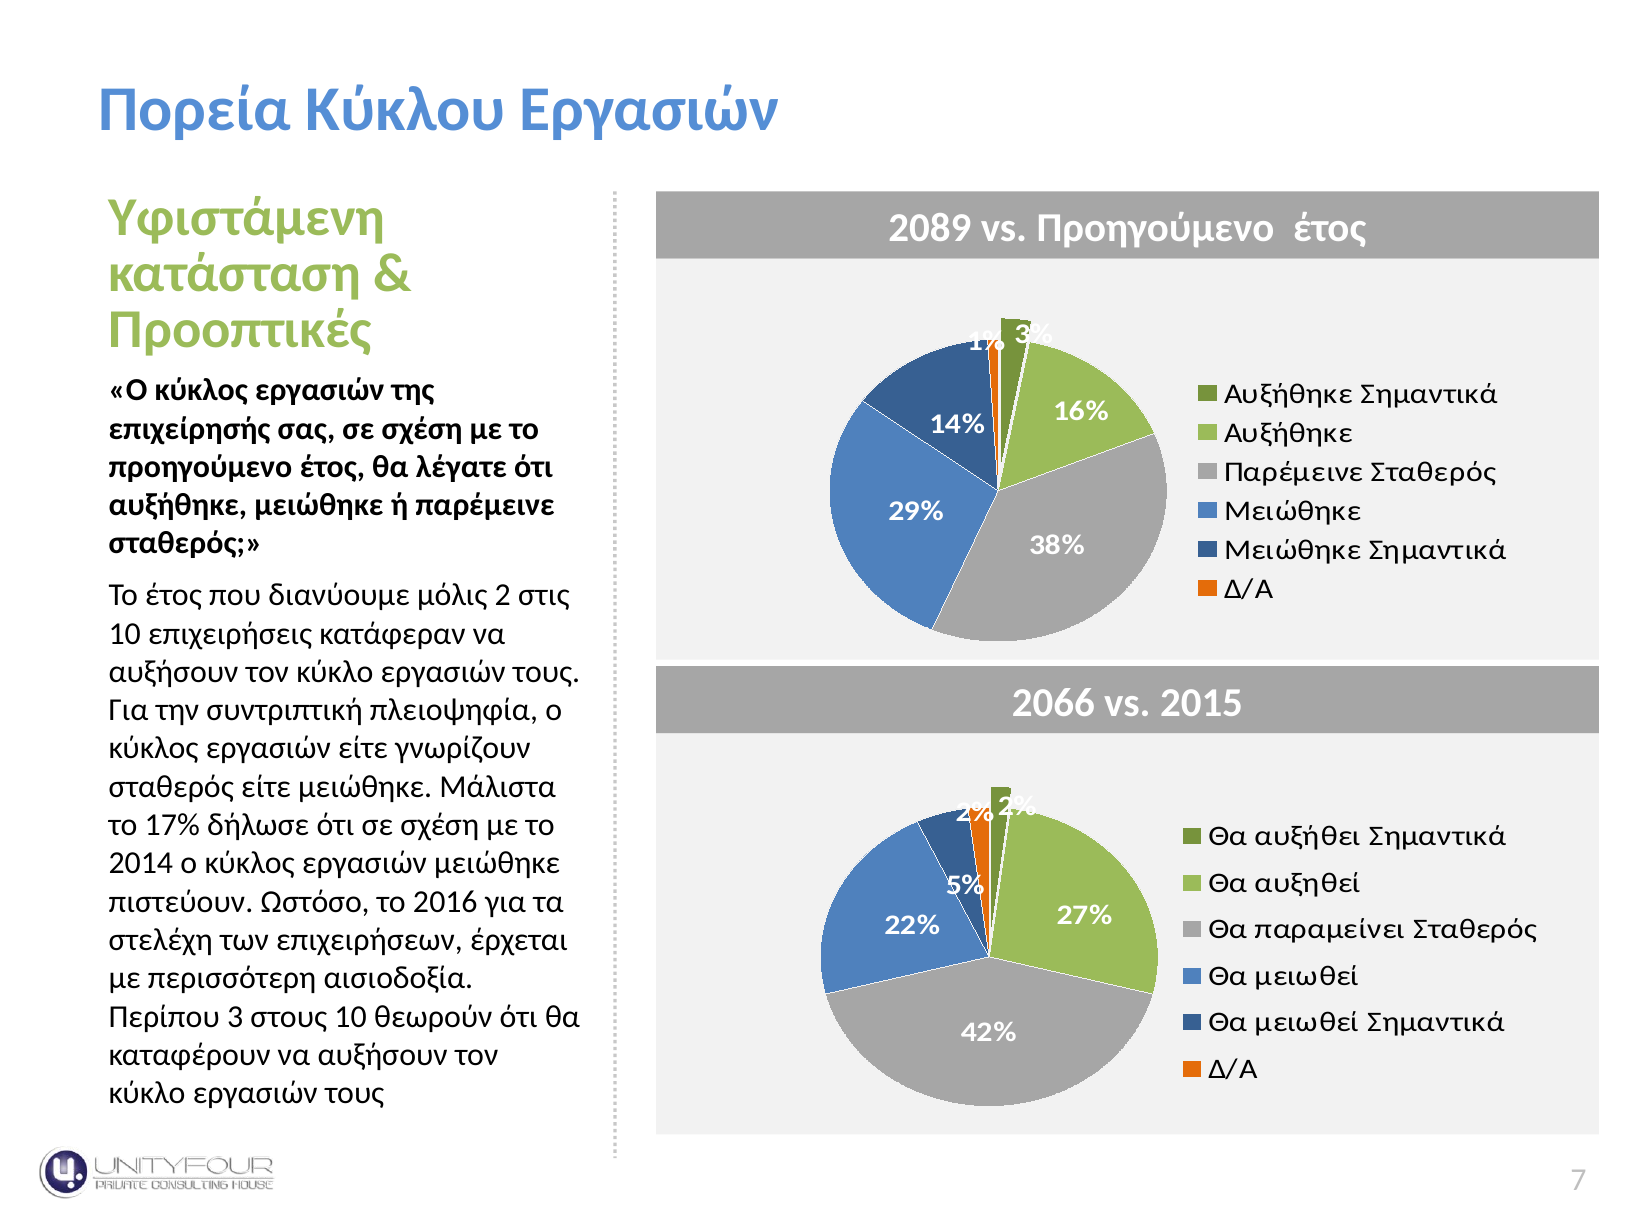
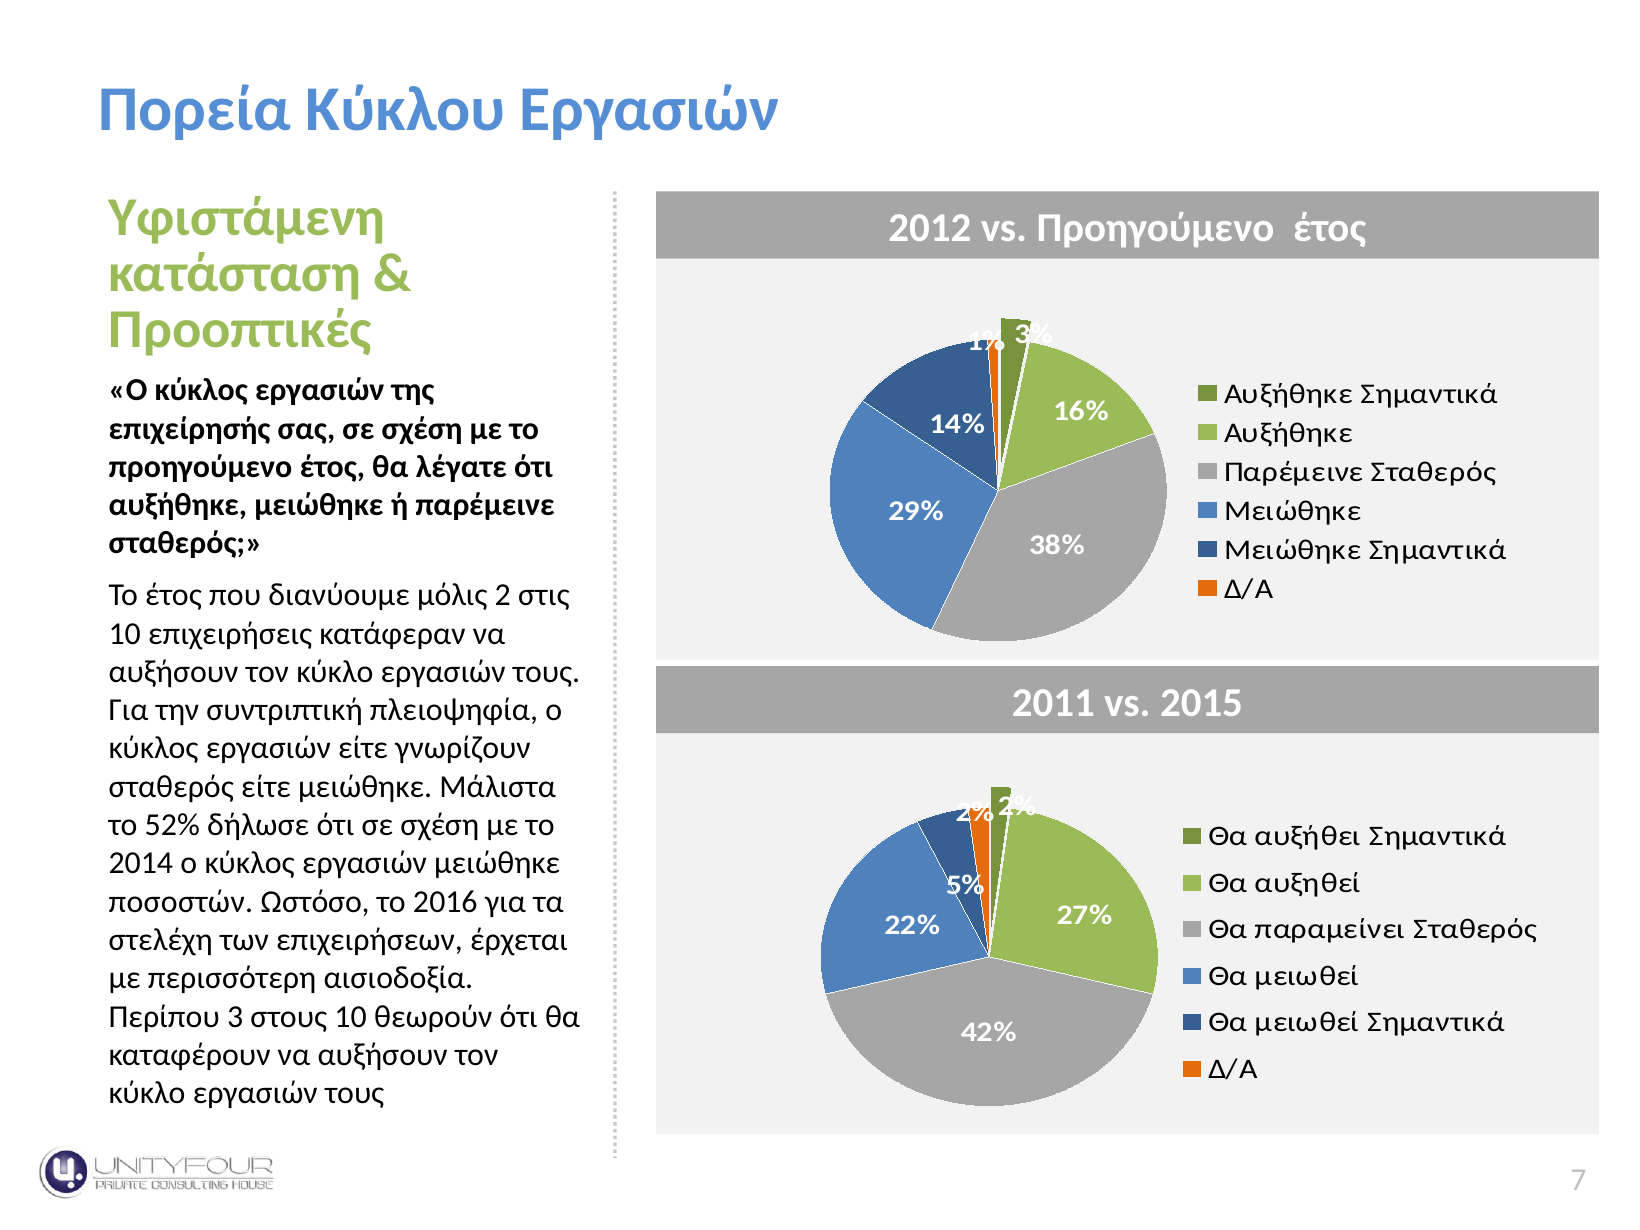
2089: 2089 -> 2012 (930, 228)
2066: 2066 -> 2011 (1053, 703)
17%: 17% -> 52% (172, 825)
πιστεύουν: πιστεύουν -> ποσοστών (181, 902)
